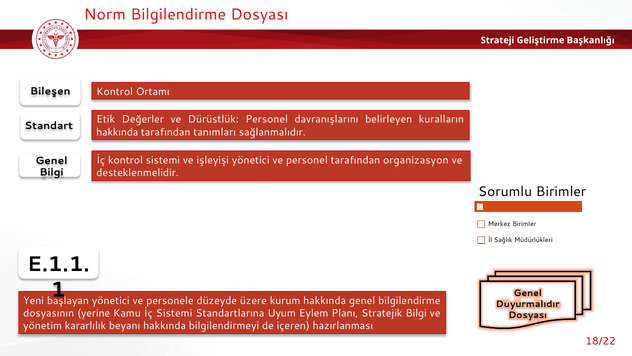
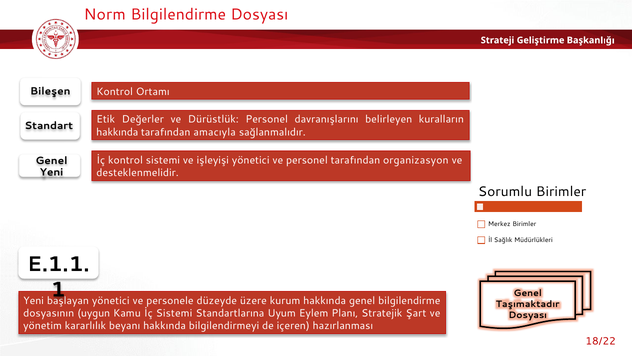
tanımları: tanımları -> amacıyla (215, 132)
Bilgi: Bilgi -> Yeni (51, 172)
Duyurmalıdır: Duyurmalıdır -> Taşımaktadır (528, 304)
yerine: yerine -> uygun (94, 313)
Stratejik Bilgi: Bilgi -> Şart (416, 313)
